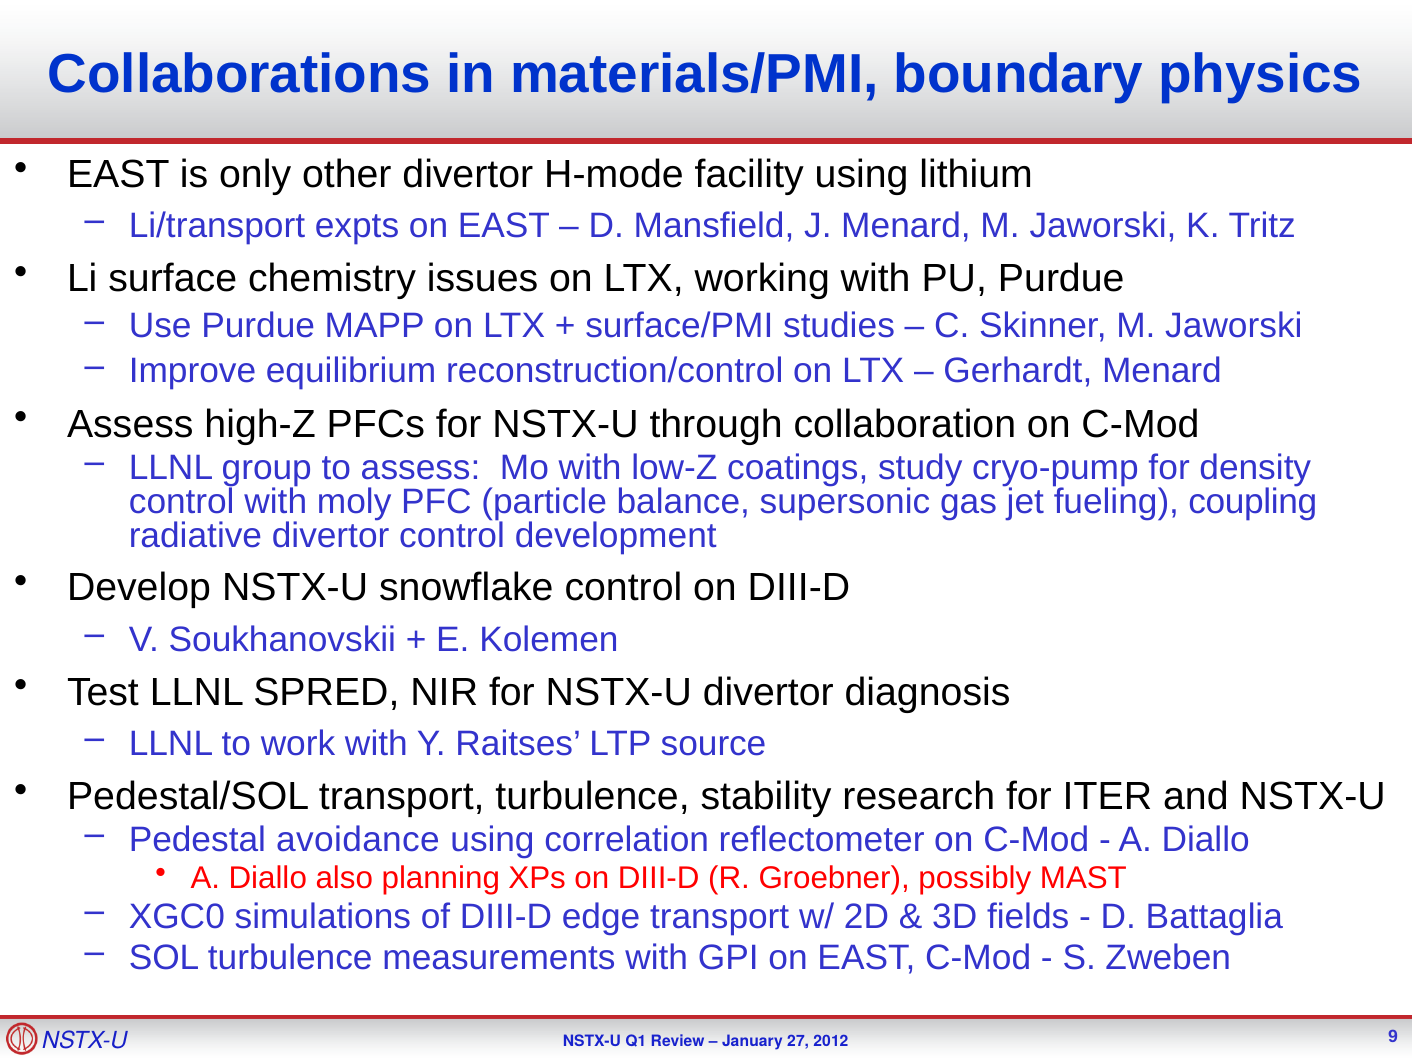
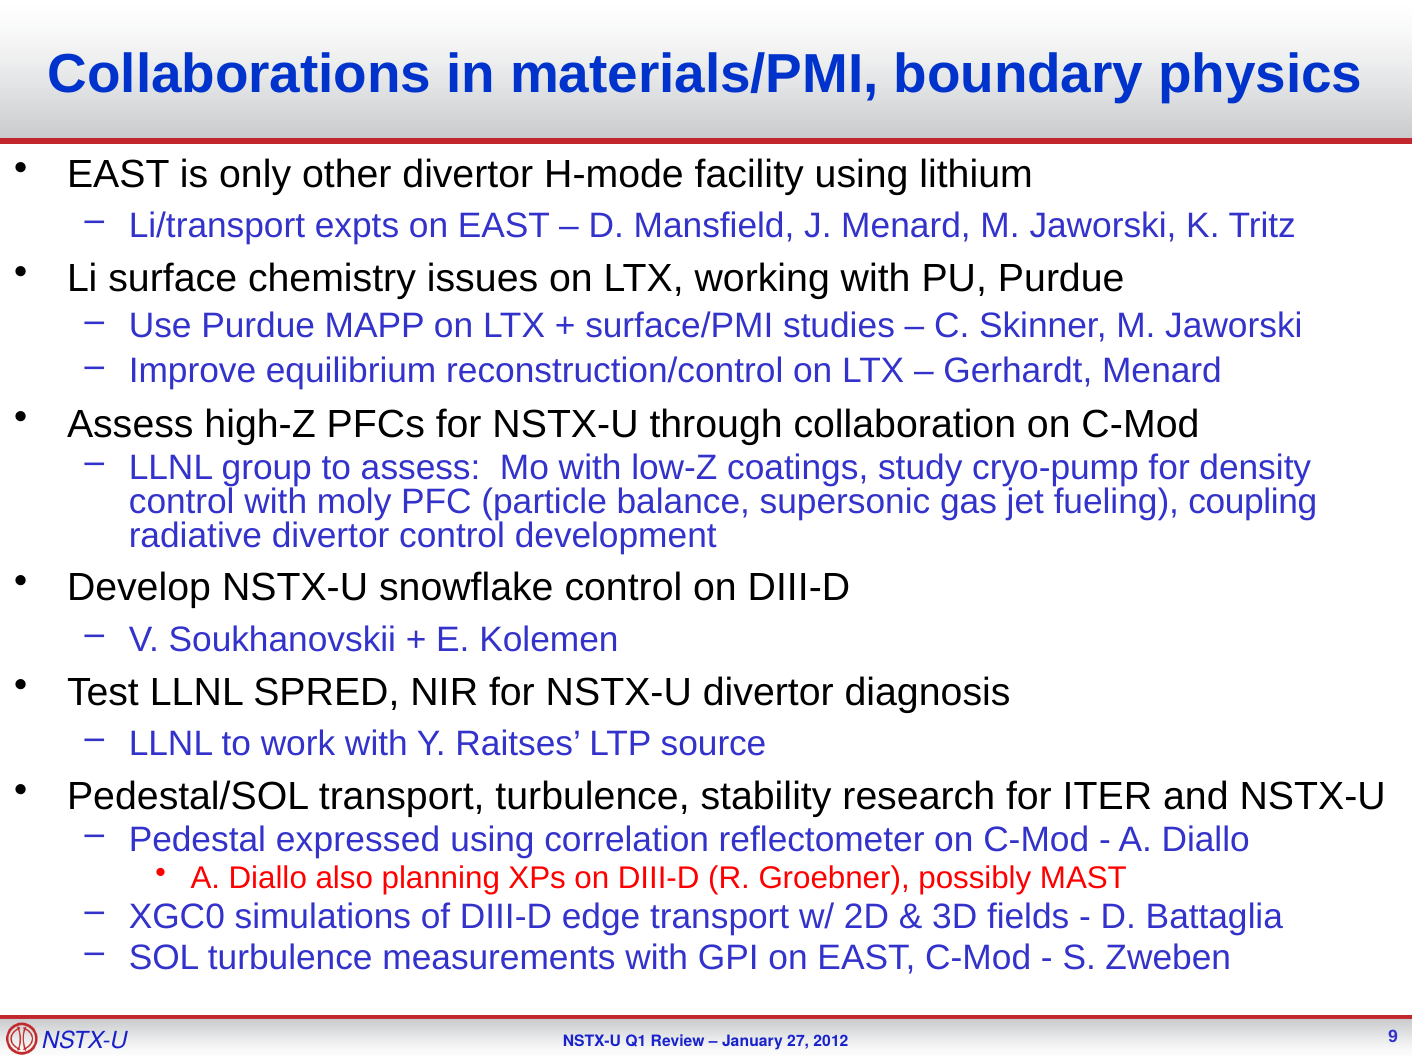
avoidance: avoidance -> expressed (358, 840)
